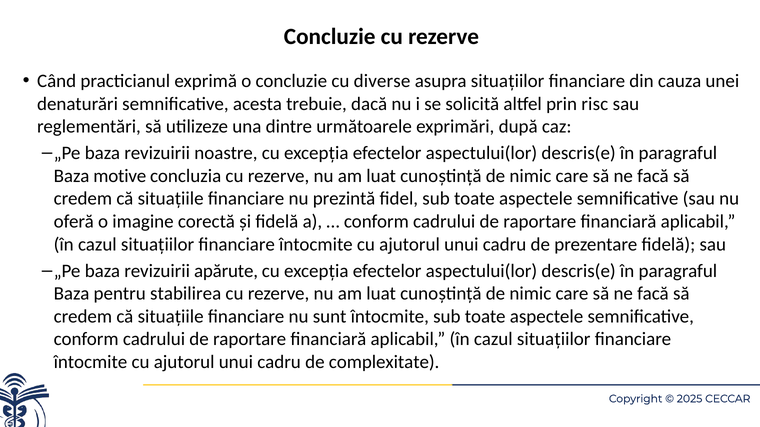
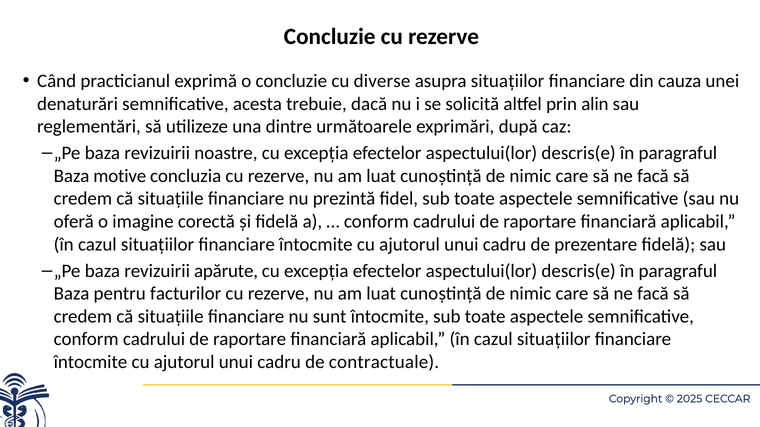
risc: risc -> alin (595, 104)
stabilirea: stabilirea -> facturilor (186, 294)
complexitate: complexitate -> contractuale (384, 362)
